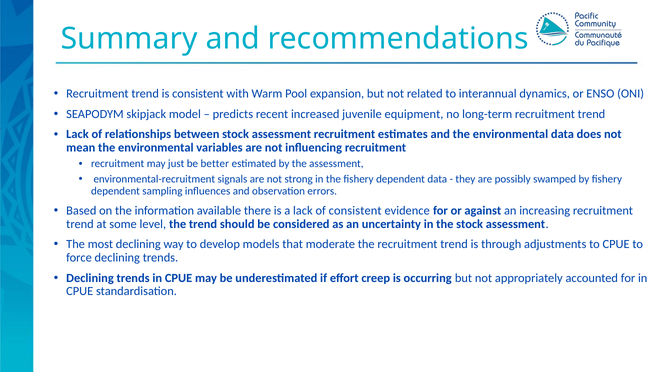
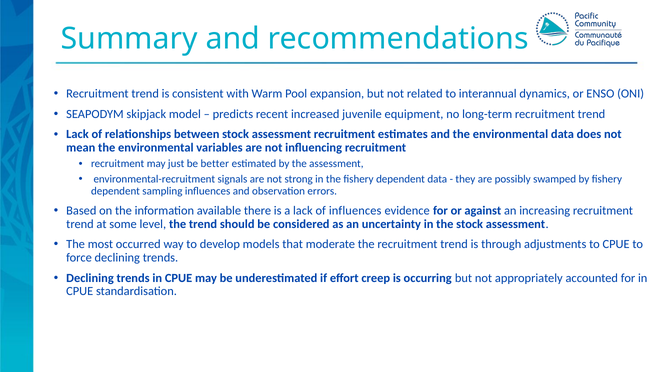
of consistent: consistent -> influences (355, 211)
most declining: declining -> occurred (138, 244)
